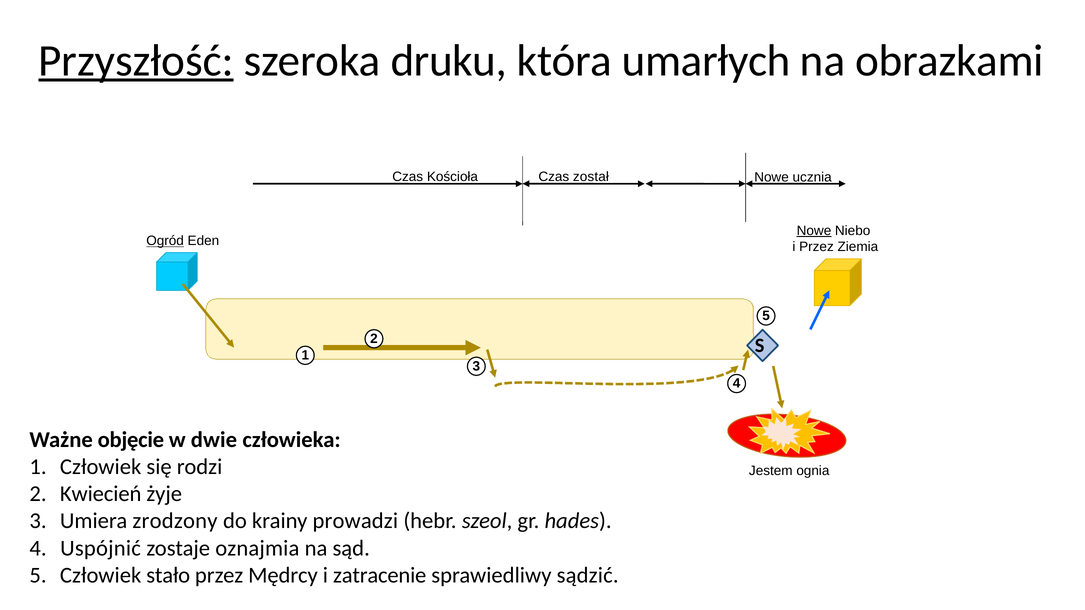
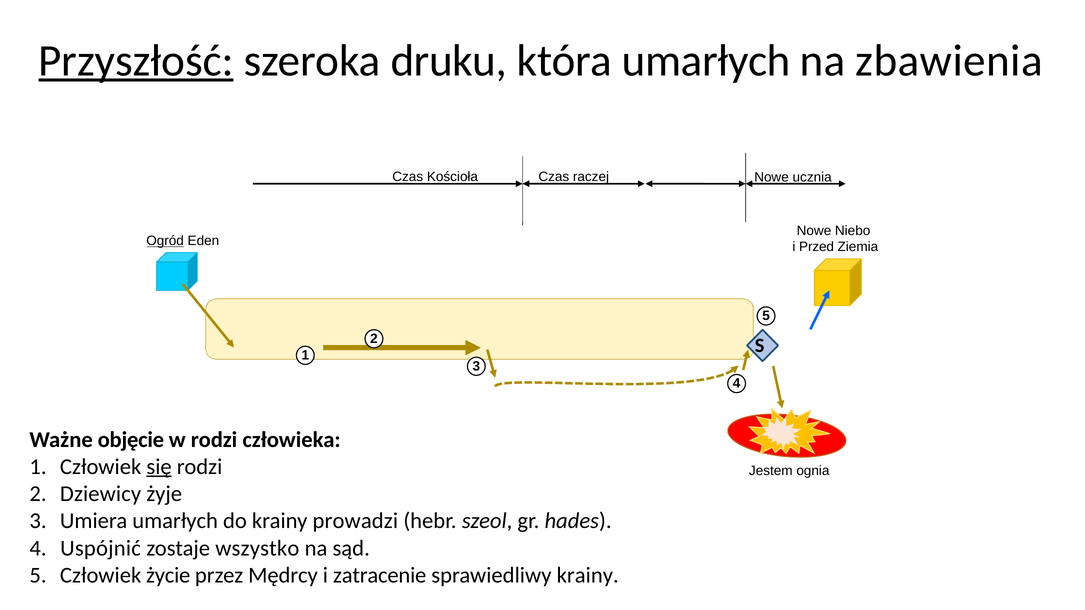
obrazkami: obrazkami -> zbawienia (949, 61)
został: został -> raczej (591, 177)
Nowe underline: present -> none (814, 231)
i Przez: Przez -> Przed (817, 247)
w dwie: dwie -> rodzi (214, 440)
się underline: none -> present (159, 467)
Kwiecień: Kwiecień -> Dziewicy (101, 494)
Umiera zrodzony: zrodzony -> umarłych (175, 521)
oznajmia: oznajmia -> wszystko (257, 548)
stało: stało -> życie (168, 575)
sprawiedliwy sądzić: sądzić -> krainy (588, 575)
